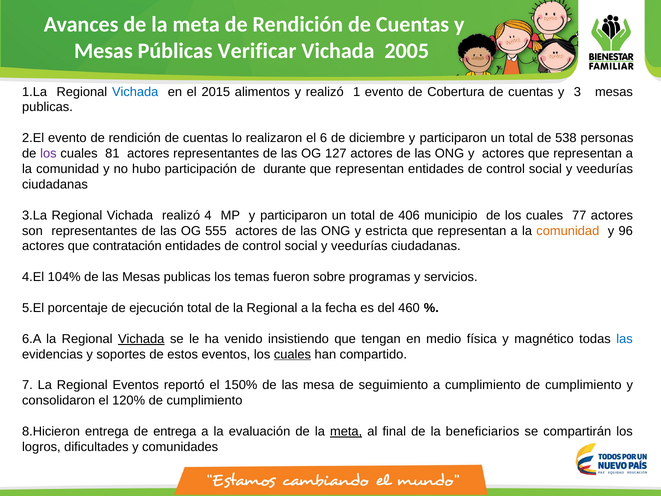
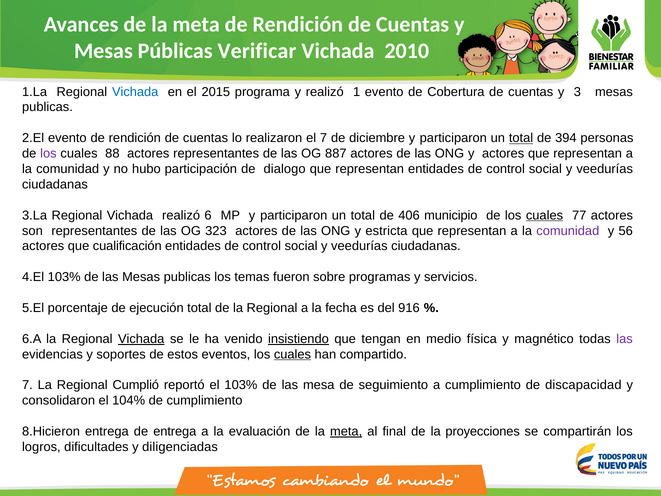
2005: 2005 -> 2010 (407, 51)
alimentos: alimentos -> programa (262, 92)
el 6: 6 -> 7 (324, 138)
total underline: none -> present (521, 138)
538: 538 -> 394 (566, 138)
81: 81 -> 88 (112, 153)
127: 127 -> 887 (336, 153)
durante: durante -> dialogo (285, 169)
4: 4 -> 6 (208, 215)
cuales underline: none -> present (544, 215)
555: 555 -> 323 (216, 231)
comunidad colour: orange -> purple (568, 231)
96: 96 -> 56 (626, 231)
contratación: contratación -> cualificación (127, 246)
104%: 104% -> 103% (64, 277)
460: 460 -> 916 (409, 308)
insistiendo underline: none -> present (298, 339)
las colour: blue -> purple (624, 339)
Regional Eventos: Eventos -> Cumplió (136, 385)
el 150%: 150% -> 103% (241, 385)
cumplimiento de cumplimiento: cumplimiento -> discapacidad (583, 385)
120%: 120% -> 104% (129, 400)
beneficiarios: beneficiarios -> proyecciones (483, 431)
comunidades: comunidades -> diligenciadas (180, 447)
